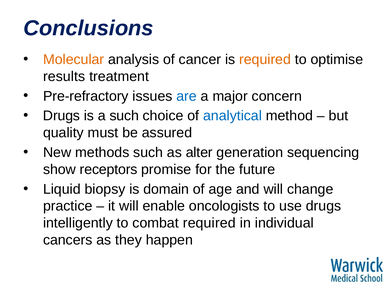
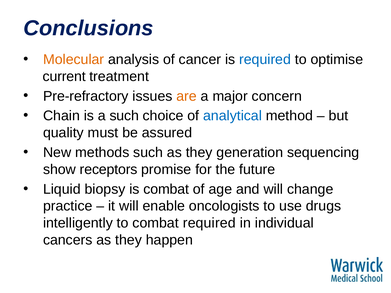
required colour: orange -> blue (265, 60)
results: results -> current (64, 76)
are colour: blue -> orange (187, 96)
Drugs: Drugs -> Chain (61, 116)
such as alter: alter -> they (199, 153)
is domain: domain -> combat (166, 189)
